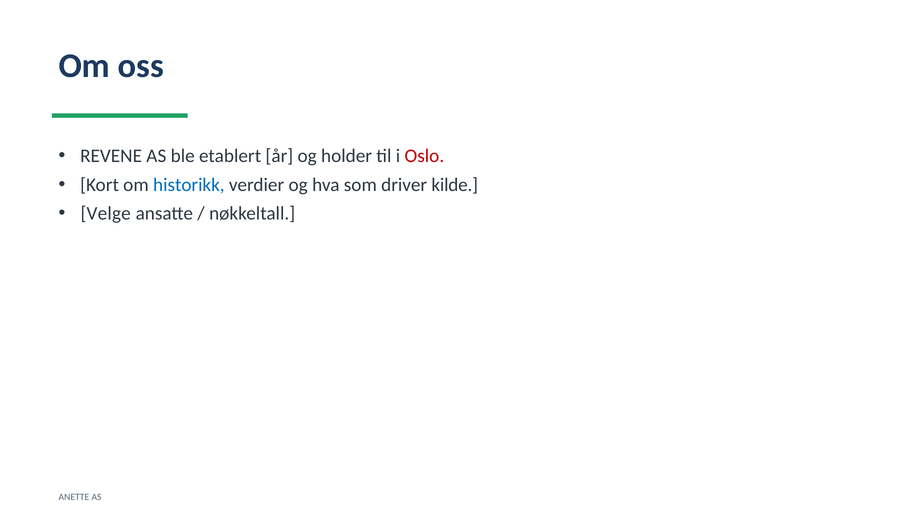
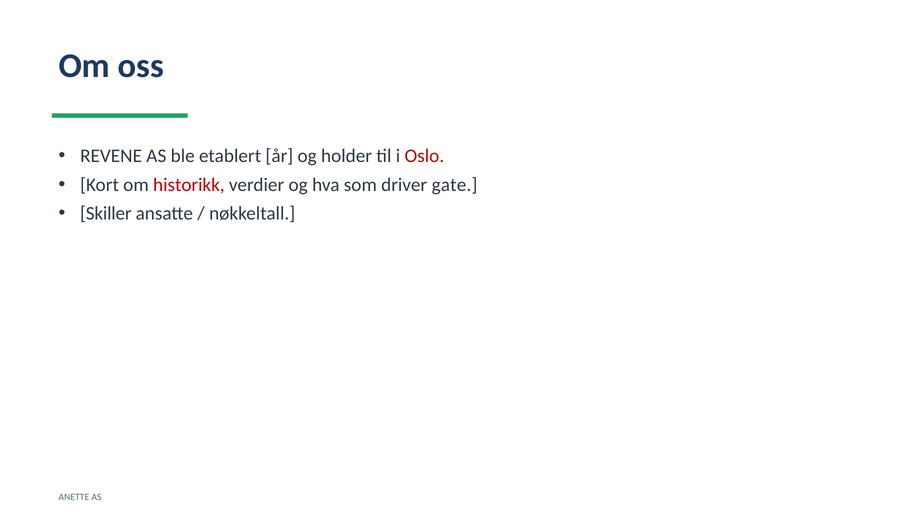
historikk colour: blue -> red (189, 185)
kilde: kilde -> gate (455, 185)
Velge: Velge -> Skiller (106, 214)
